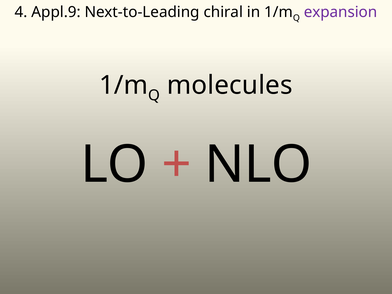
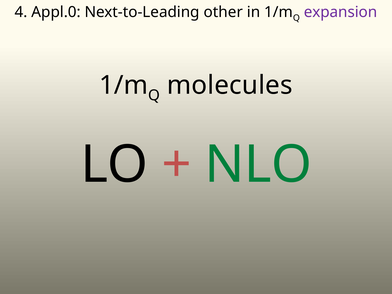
Appl.9: Appl.9 -> Appl.0 (56, 12)
chiral: chiral -> other (223, 12)
NLO colour: black -> green (258, 165)
